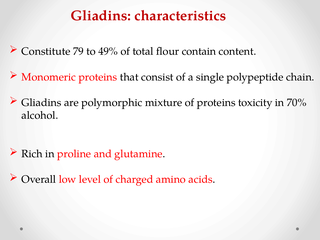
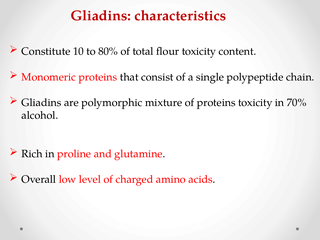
79: 79 -> 10 (78, 51)
49%: 49% -> 80% (108, 51)
flour contain: contain -> toxicity (199, 51)
